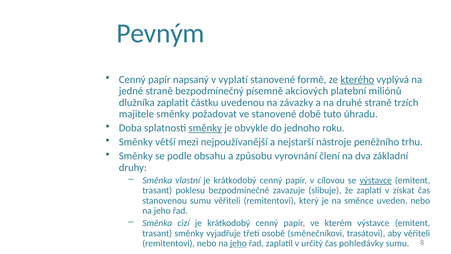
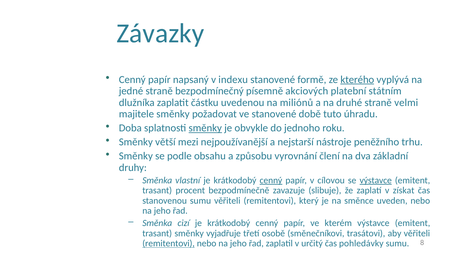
Pevným: Pevným -> Závazky (160, 33)
vyplatí: vyplatí -> indexu (233, 79)
miliónů: miliónů -> státním (385, 91)
závazky: závazky -> miliónů (297, 102)
trzích: trzích -> velmi (406, 102)
cenný underline: none -> present (271, 180)
poklesu: poklesu -> procent (190, 190)
remitentovi underline: none -> present (169, 243)
jeho underline: present -> none (238, 243)
